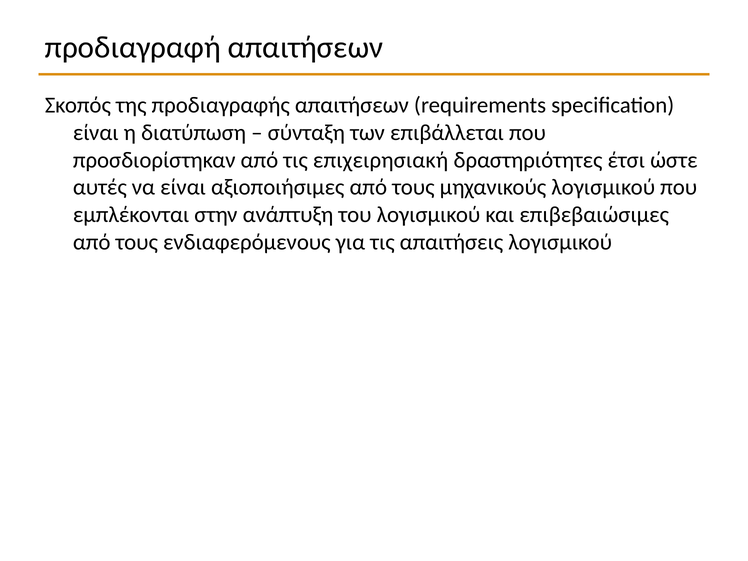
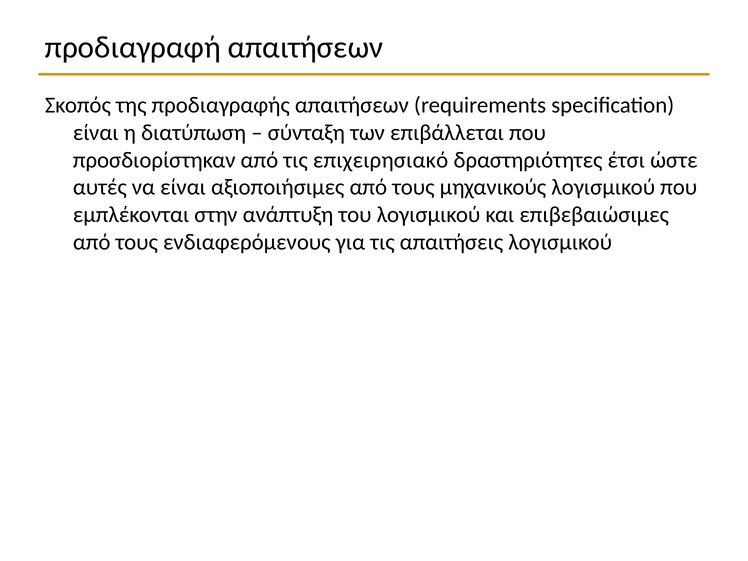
επιχειρησιακή: επιχειρησιακή -> επιχειρησιακό (381, 160)
